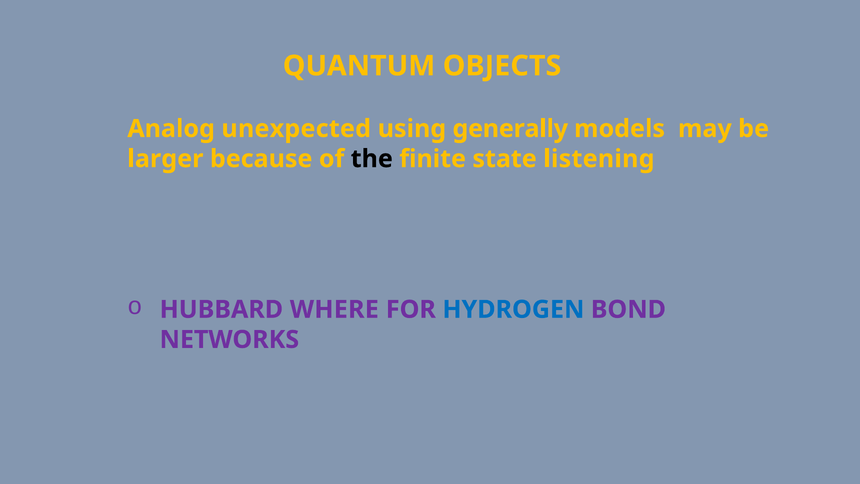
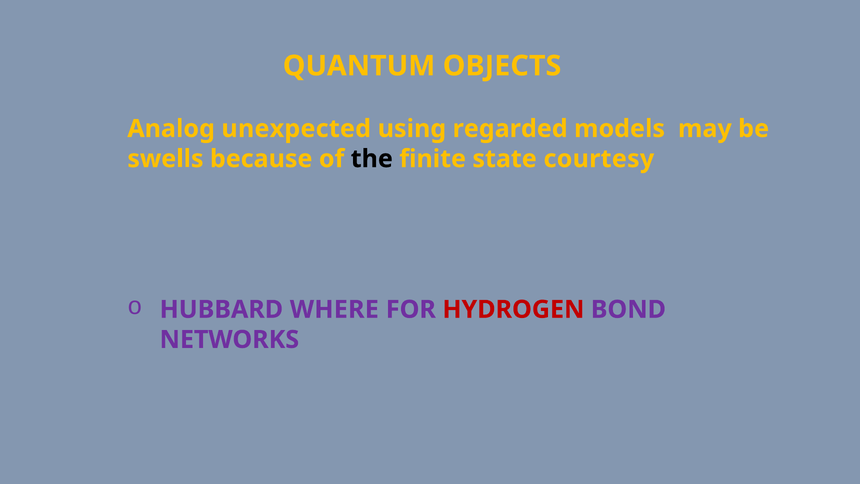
generally: generally -> regarded (510, 129)
larger: larger -> swells (165, 159)
listening: listening -> courtesy (599, 159)
HYDROGEN colour: blue -> red (513, 309)
